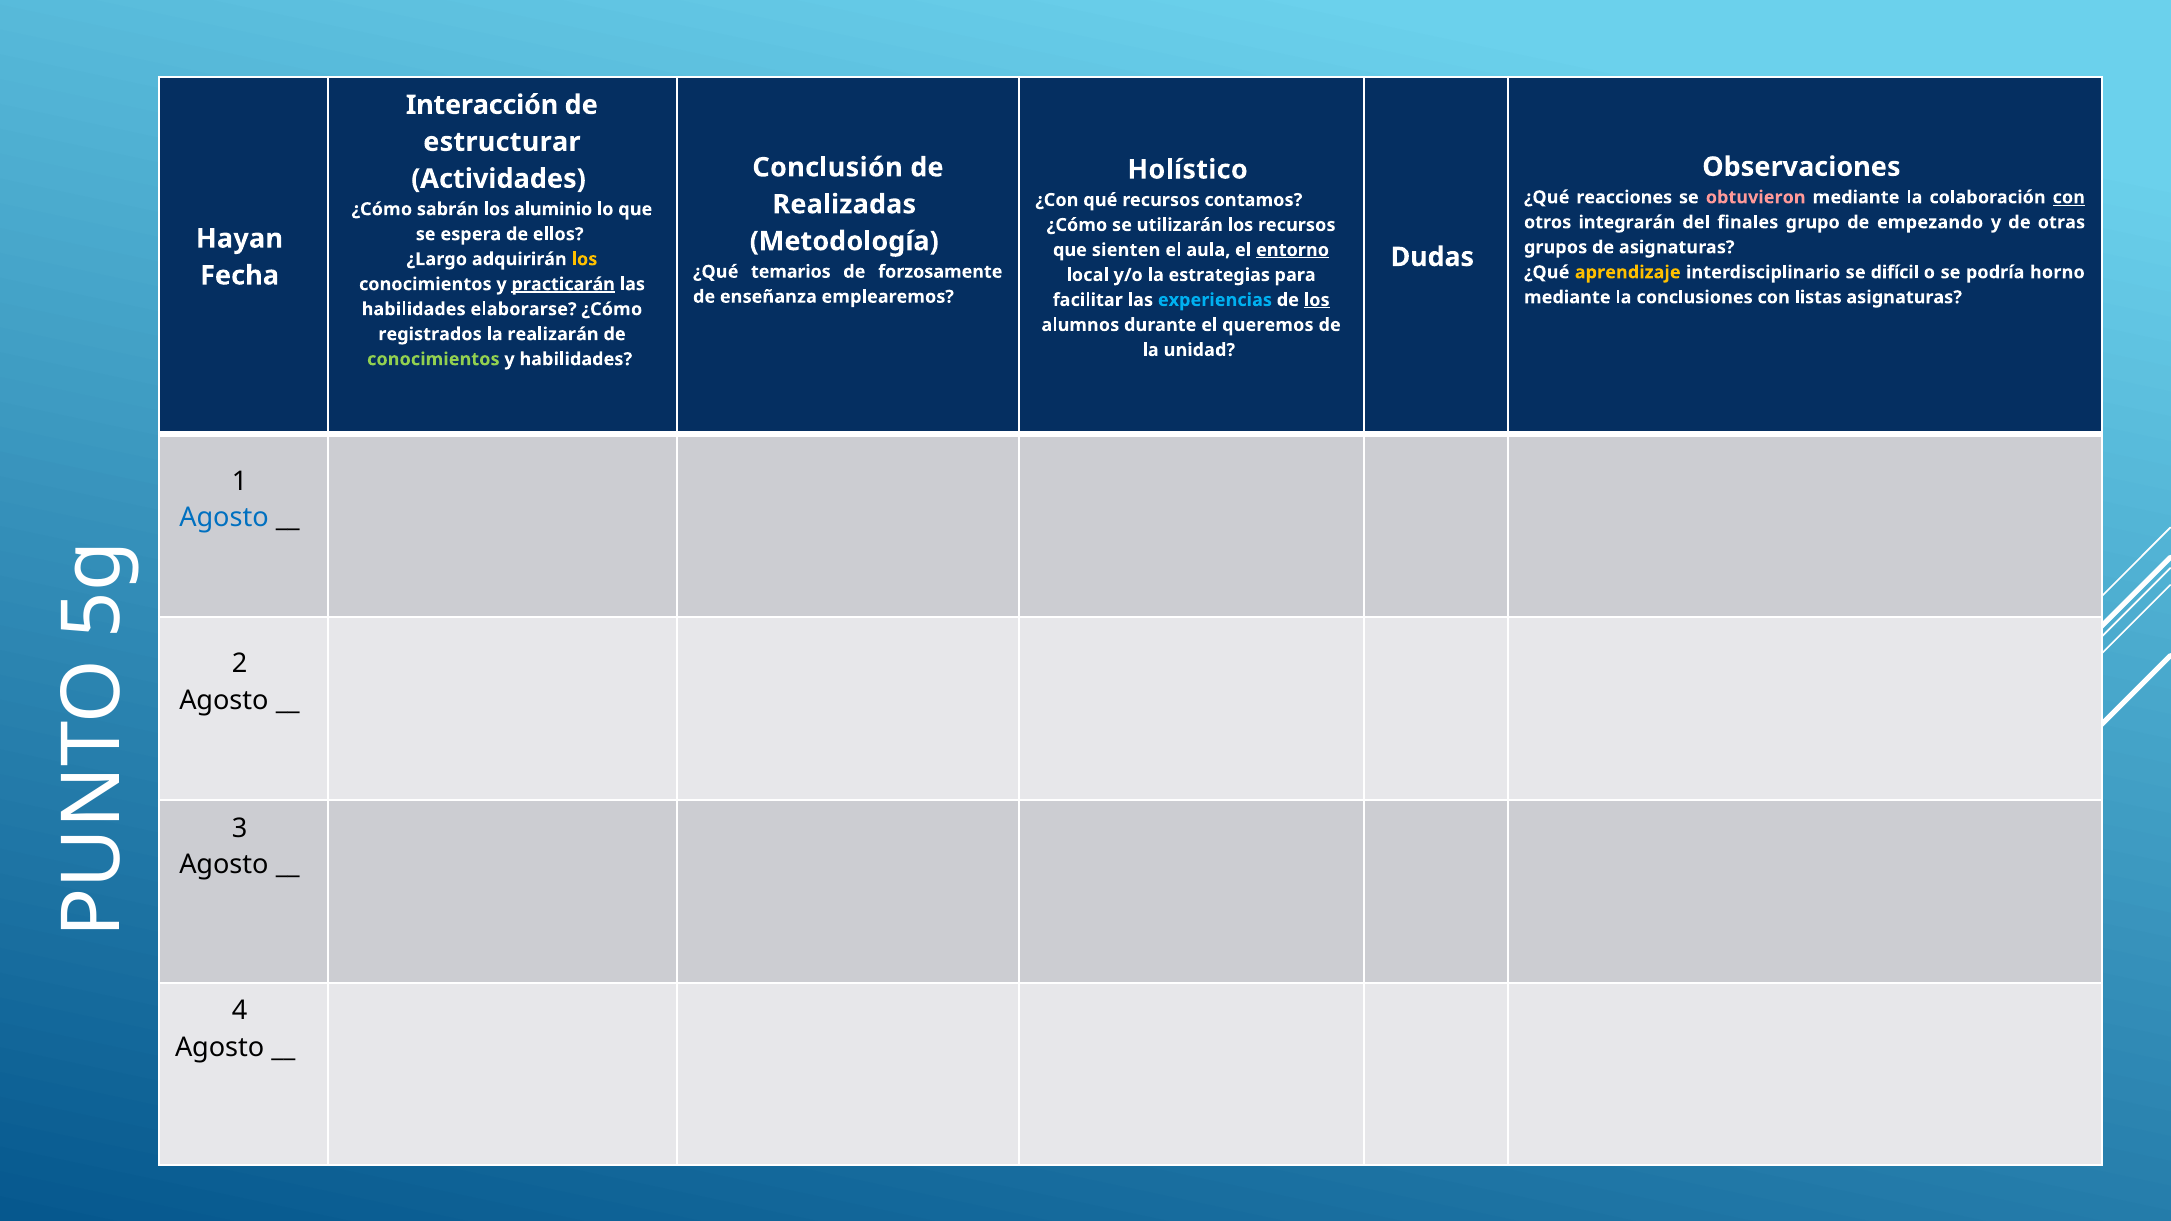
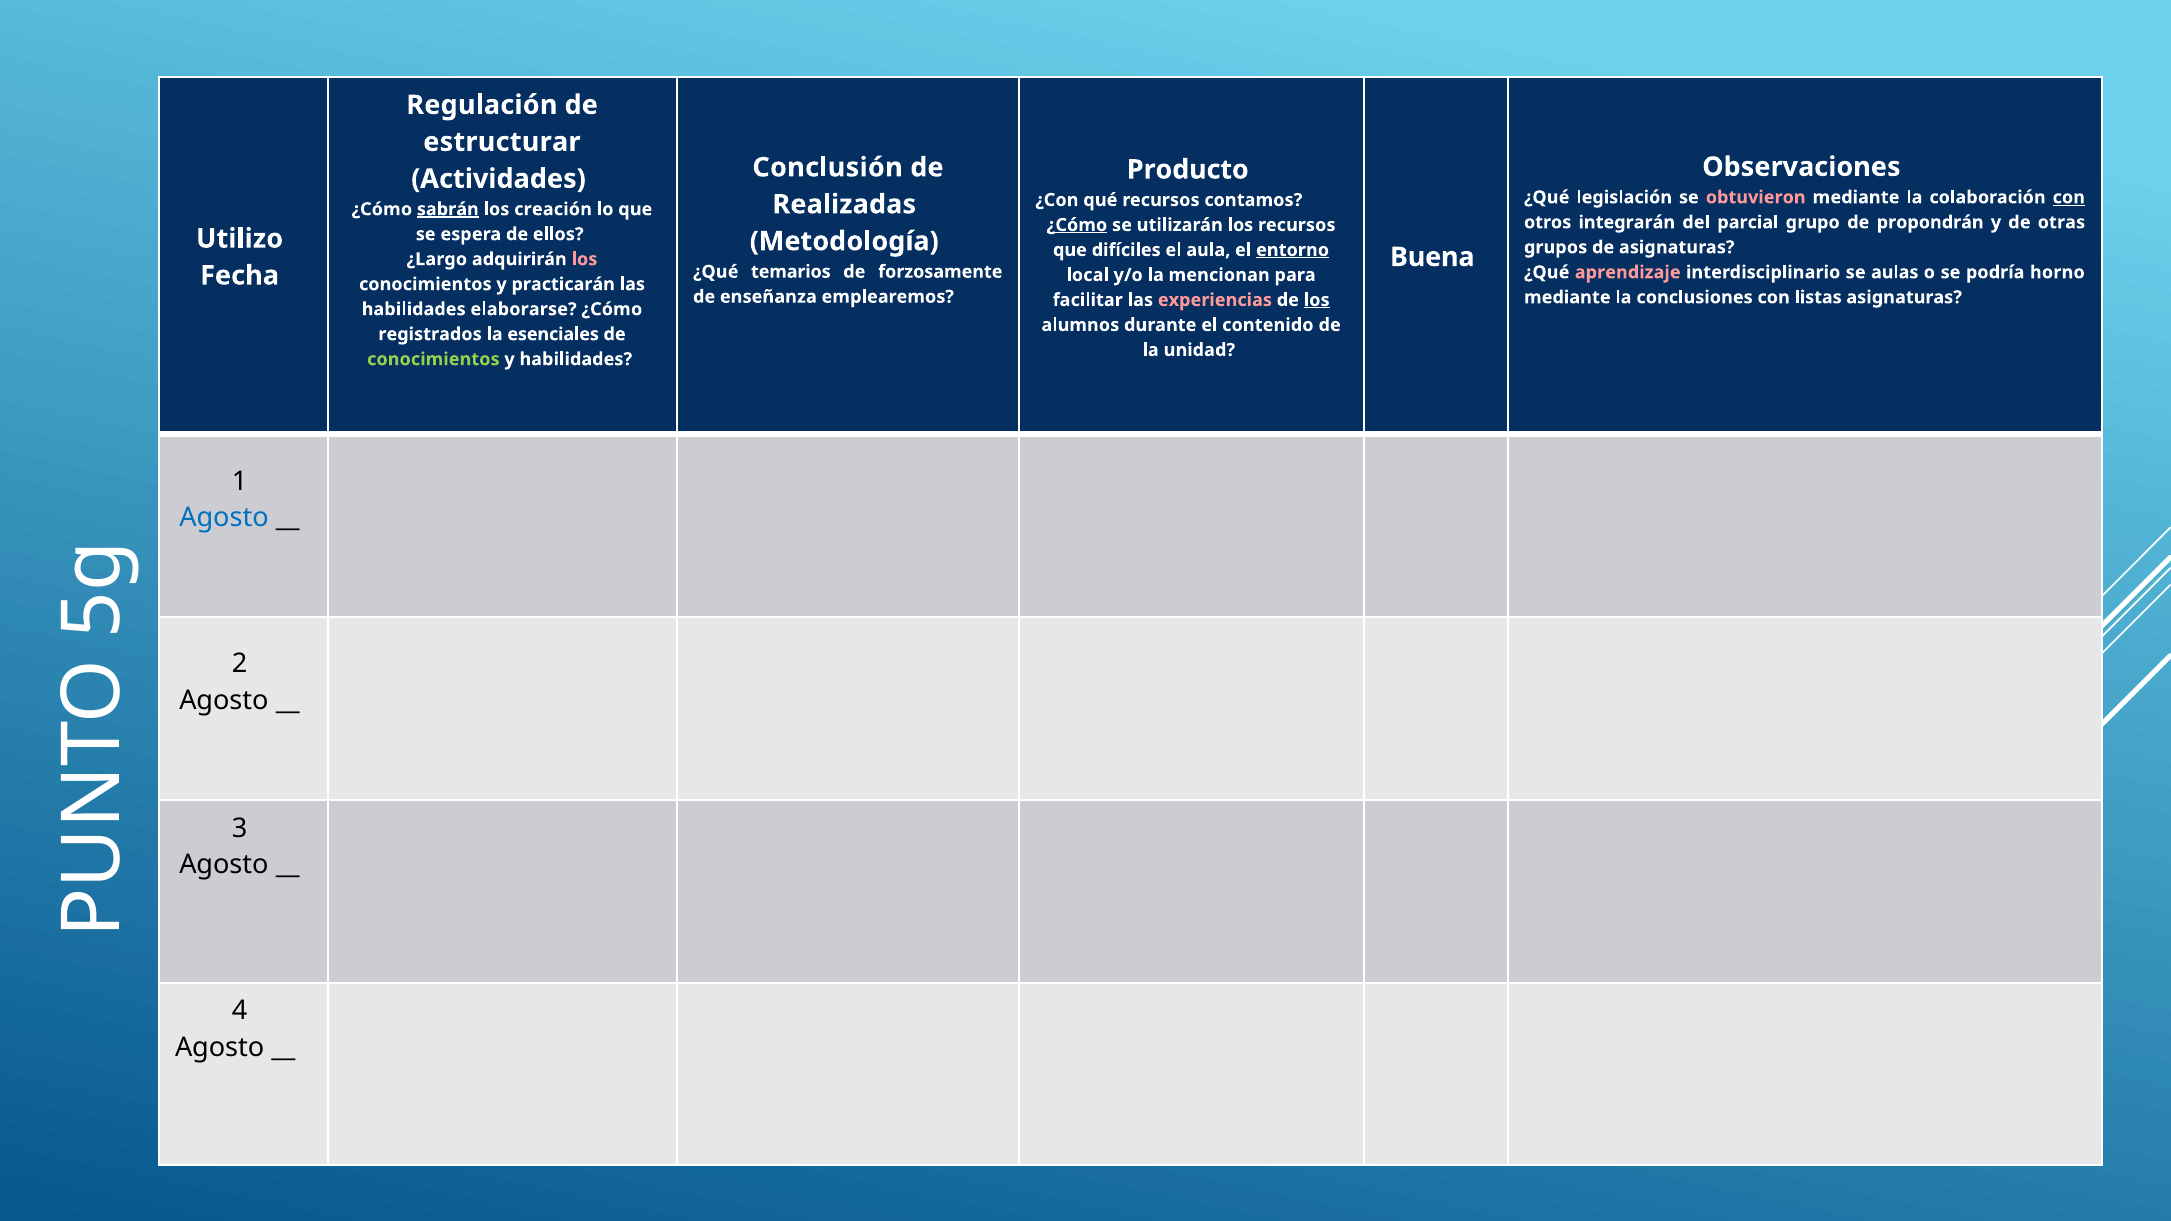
Interacción: Interacción -> Regulación (482, 105)
Holístico: Holístico -> Producto (1188, 170)
reacciones: reacciones -> legislación (1624, 197)
sabrán underline: none -> present (448, 209)
aluminio: aluminio -> creación (553, 209)
finales: finales -> parcial (1748, 222)
empezando: empezando -> propondrán (1930, 222)
¿Cómo underline: none -> present (1077, 225)
Hayan: Hayan -> Utilizo (240, 239)
sienten: sienten -> difíciles (1126, 250)
Dudas: Dudas -> Buena (1432, 257)
los colour: yellow -> pink (584, 259)
aprendizaje colour: yellow -> pink (1628, 272)
difícil: difícil -> aulas (1895, 272)
estrategias: estrategias -> mencionan (1219, 275)
practicarán underline: present -> none (563, 284)
experiencias colour: light blue -> pink (1215, 300)
queremos: queremos -> contenido (1268, 325)
realizarán: realizarán -> esenciales (553, 334)
